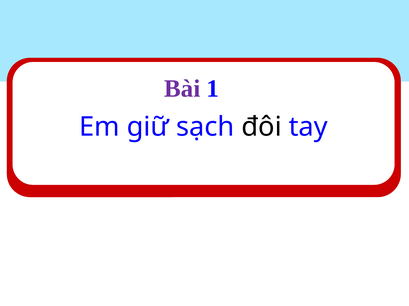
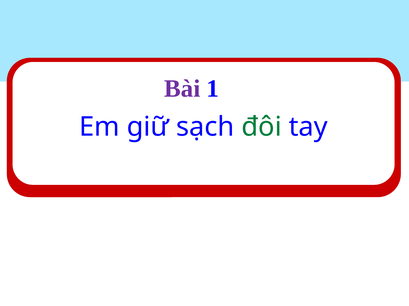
đôi colour: black -> green (262, 127)
